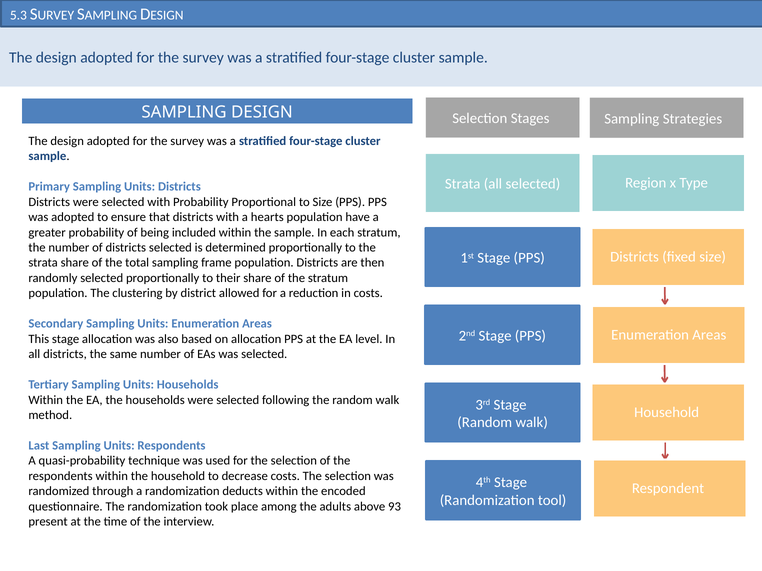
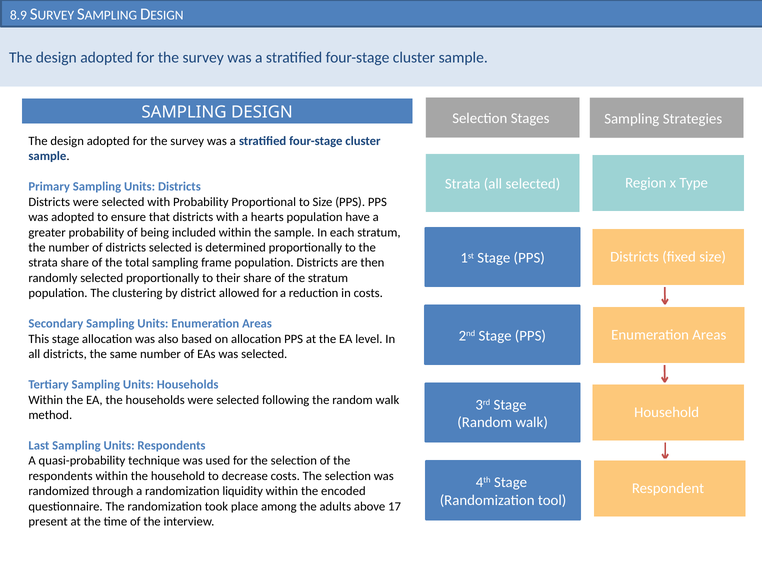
5.3: 5.3 -> 8.9 (18, 15)
deducts: deducts -> liquidity (243, 492)
93: 93 -> 17 (395, 507)
